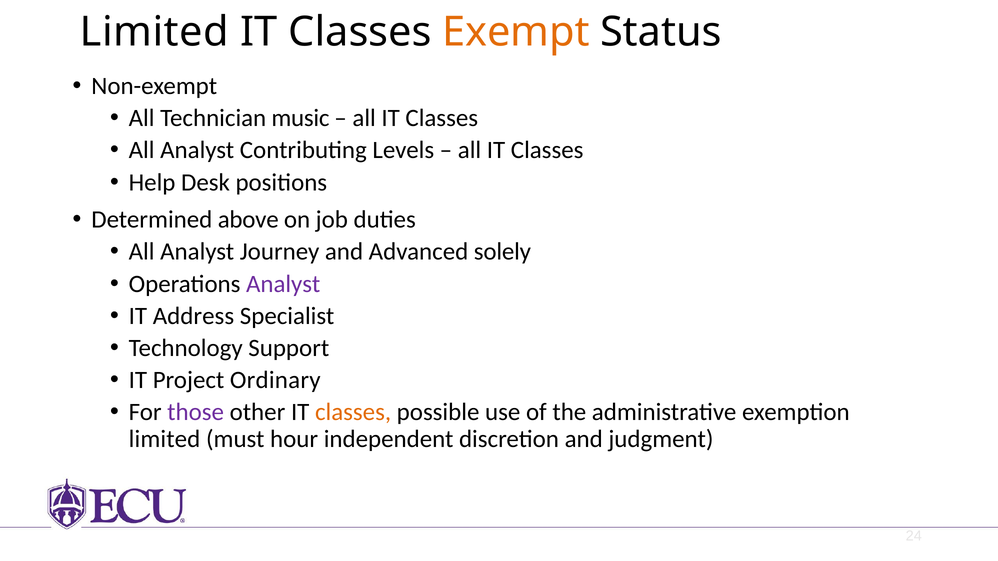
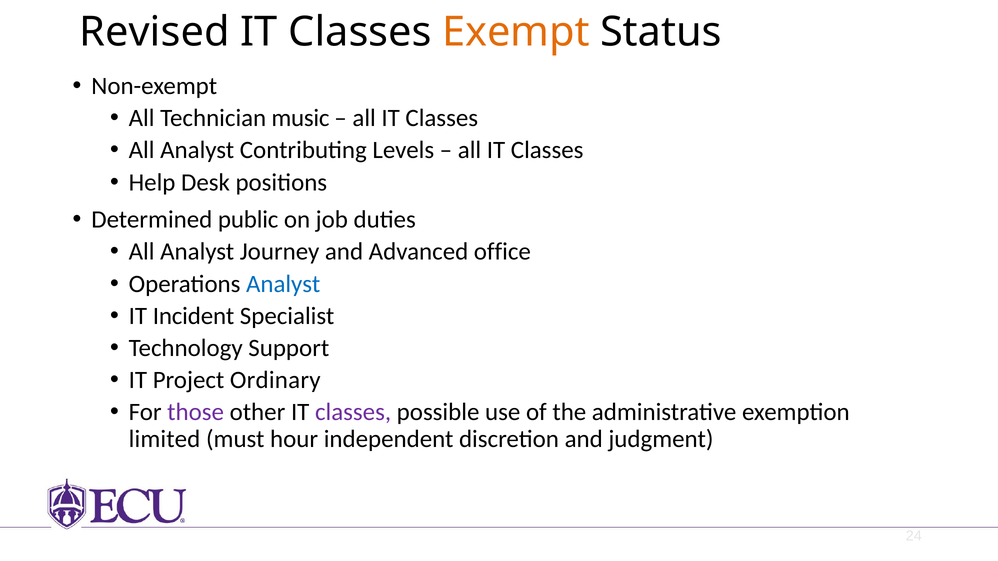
Limited: Limited -> Revised (154, 32)
above: above -> public (248, 220)
solely: solely -> office (502, 252)
Analyst colour: purple -> blue (283, 284)
Address: Address -> Incident (194, 316)
classes colour: orange -> purple (353, 412)
